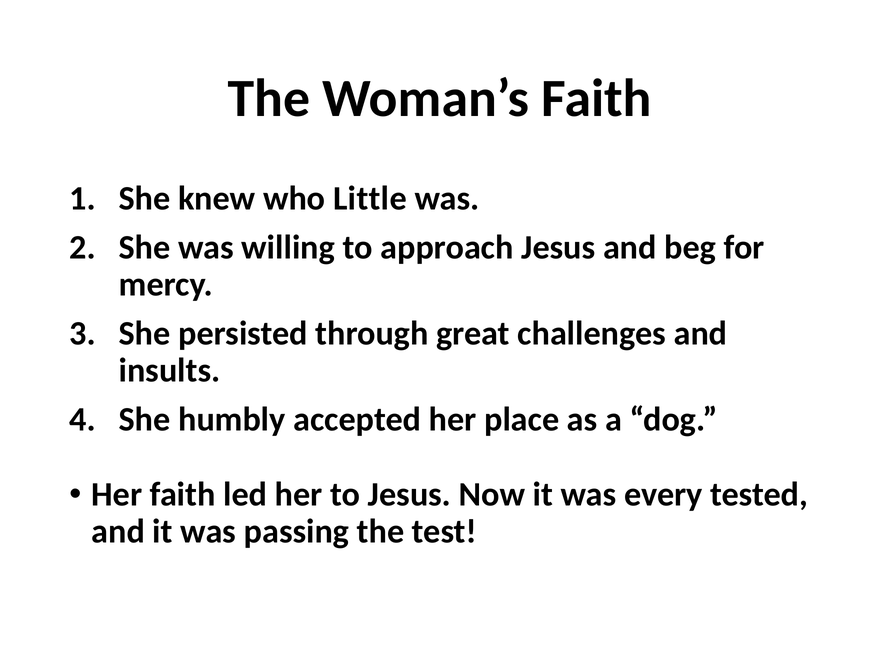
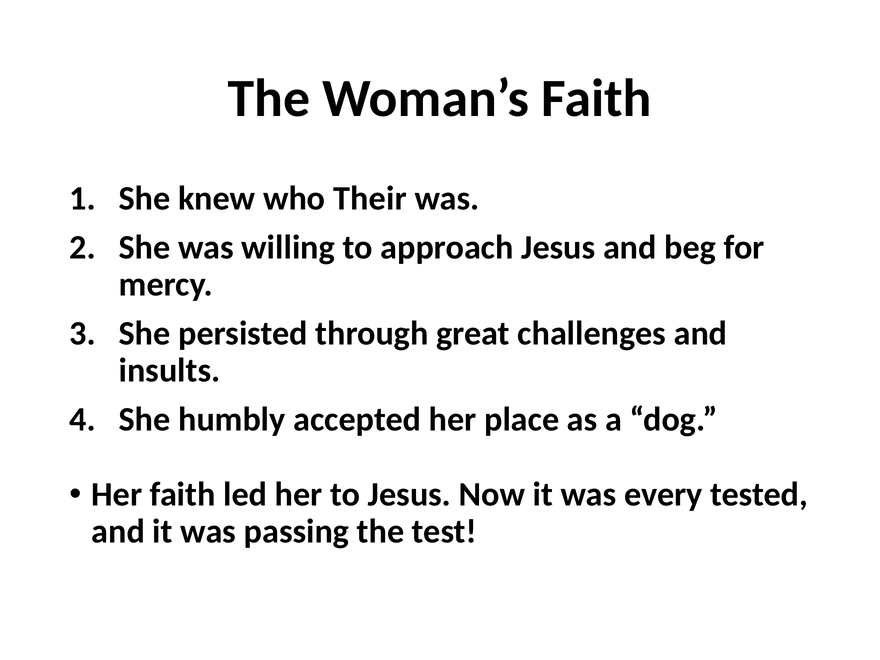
Little: Little -> Their (370, 198)
